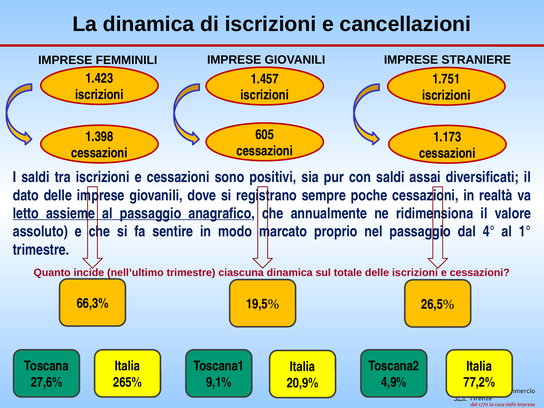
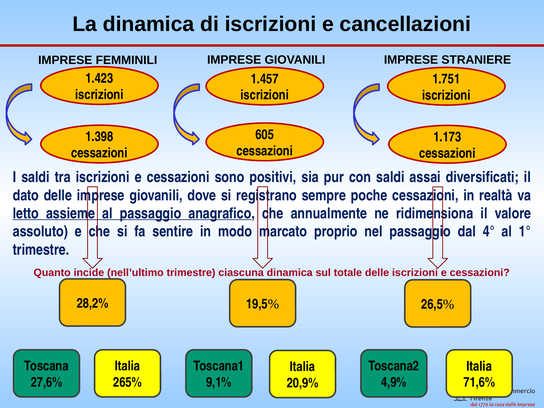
66,3%: 66,3% -> 28,2% (93, 303)
77,2%: 77,2% -> 71,6% (479, 383)
